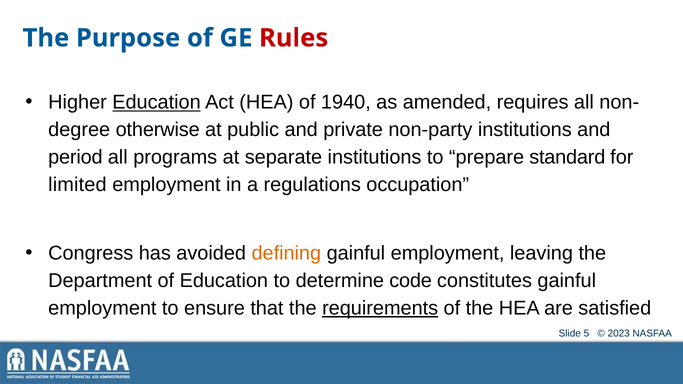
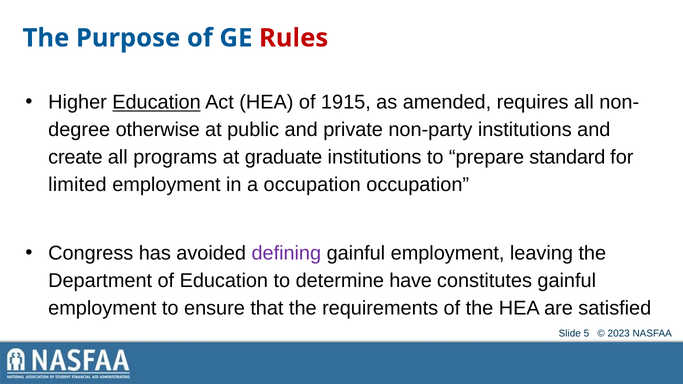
1940: 1940 -> 1915 (346, 102)
period: period -> create (75, 157)
separate: separate -> graduate (284, 157)
a regulations: regulations -> occupation (312, 185)
defining colour: orange -> purple (286, 253)
code: code -> have (411, 281)
requirements underline: present -> none (380, 308)
